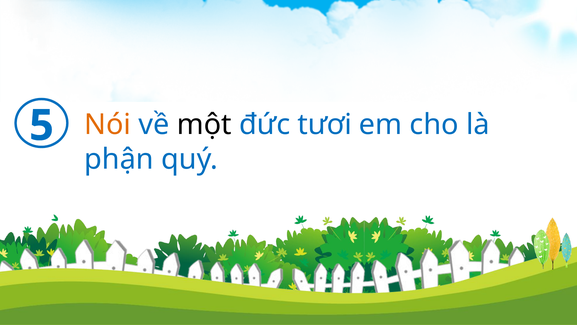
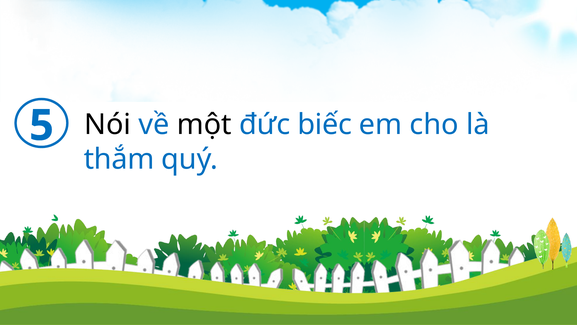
Nói colour: orange -> black (108, 125)
tươi: tươi -> biếc (325, 125)
phận: phận -> thắm (119, 159)
